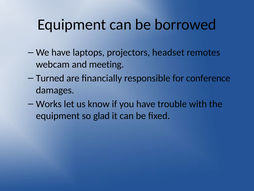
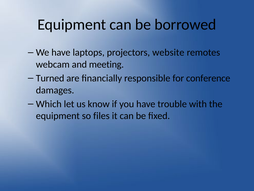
headset: headset -> website (168, 52)
Works: Works -> Which (49, 104)
glad: glad -> files (101, 116)
